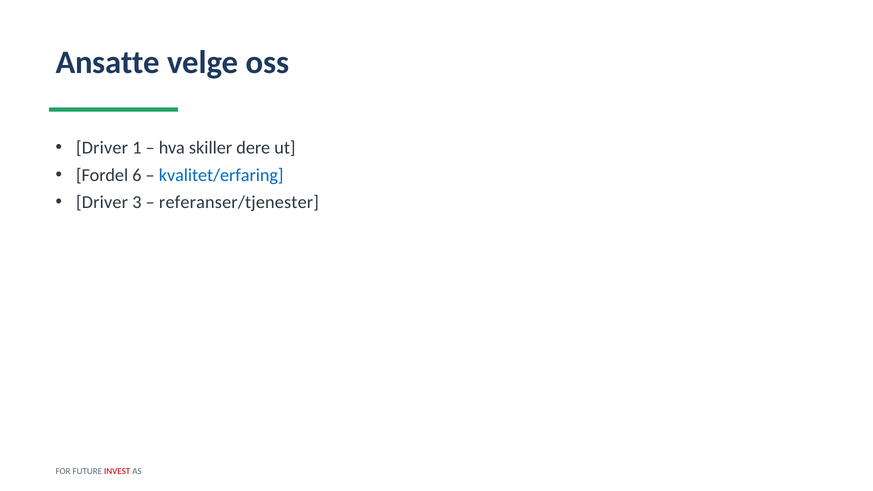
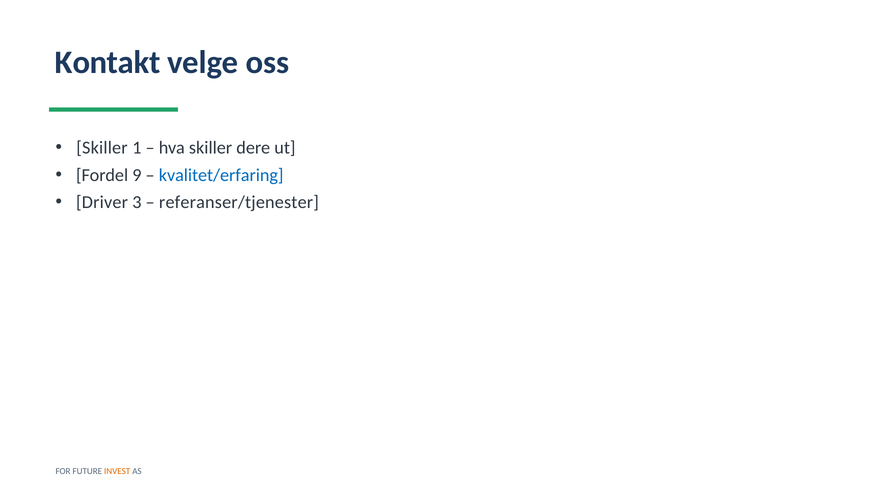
Ansatte: Ansatte -> Kontakt (108, 62)
Driver: Driver -> Skiller (102, 148)
6: 6 -> 9 (137, 175)
INVEST colour: red -> orange (117, 471)
